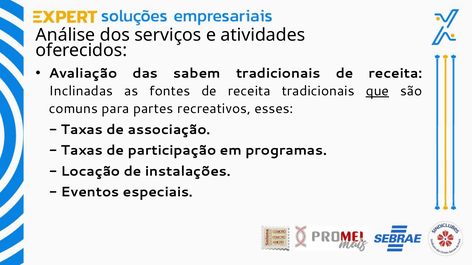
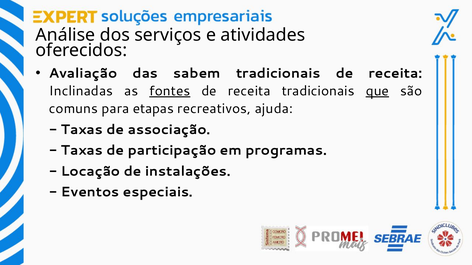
fontes underline: none -> present (170, 91)
partes: partes -> etapas (153, 109)
esses: esses -> ajuda (274, 109)
